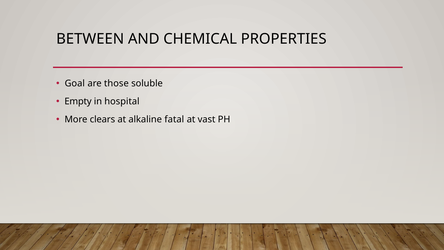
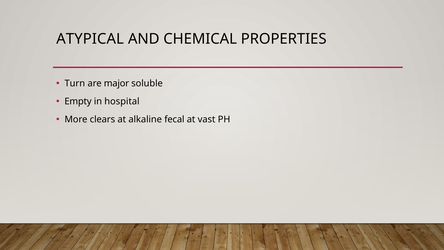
BETWEEN: BETWEEN -> ATYPICAL (90, 39)
Goal: Goal -> Turn (75, 83)
those: those -> major (116, 83)
fatal: fatal -> fecal (174, 119)
